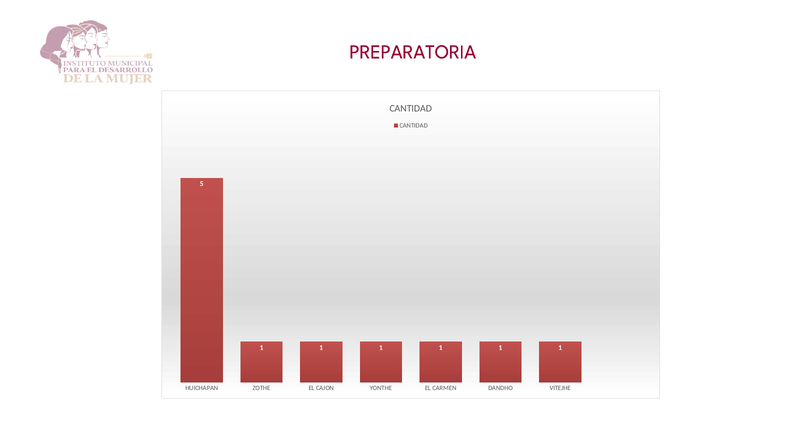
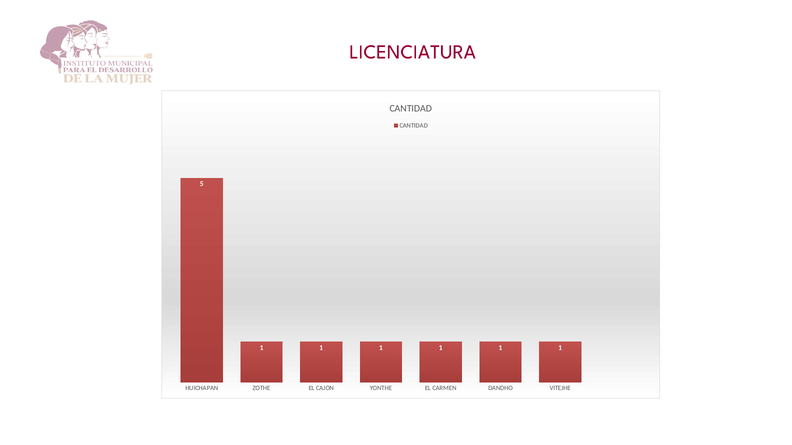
PREPARATORIA: PREPARATORIA -> LICENCIATURA (413, 52)
